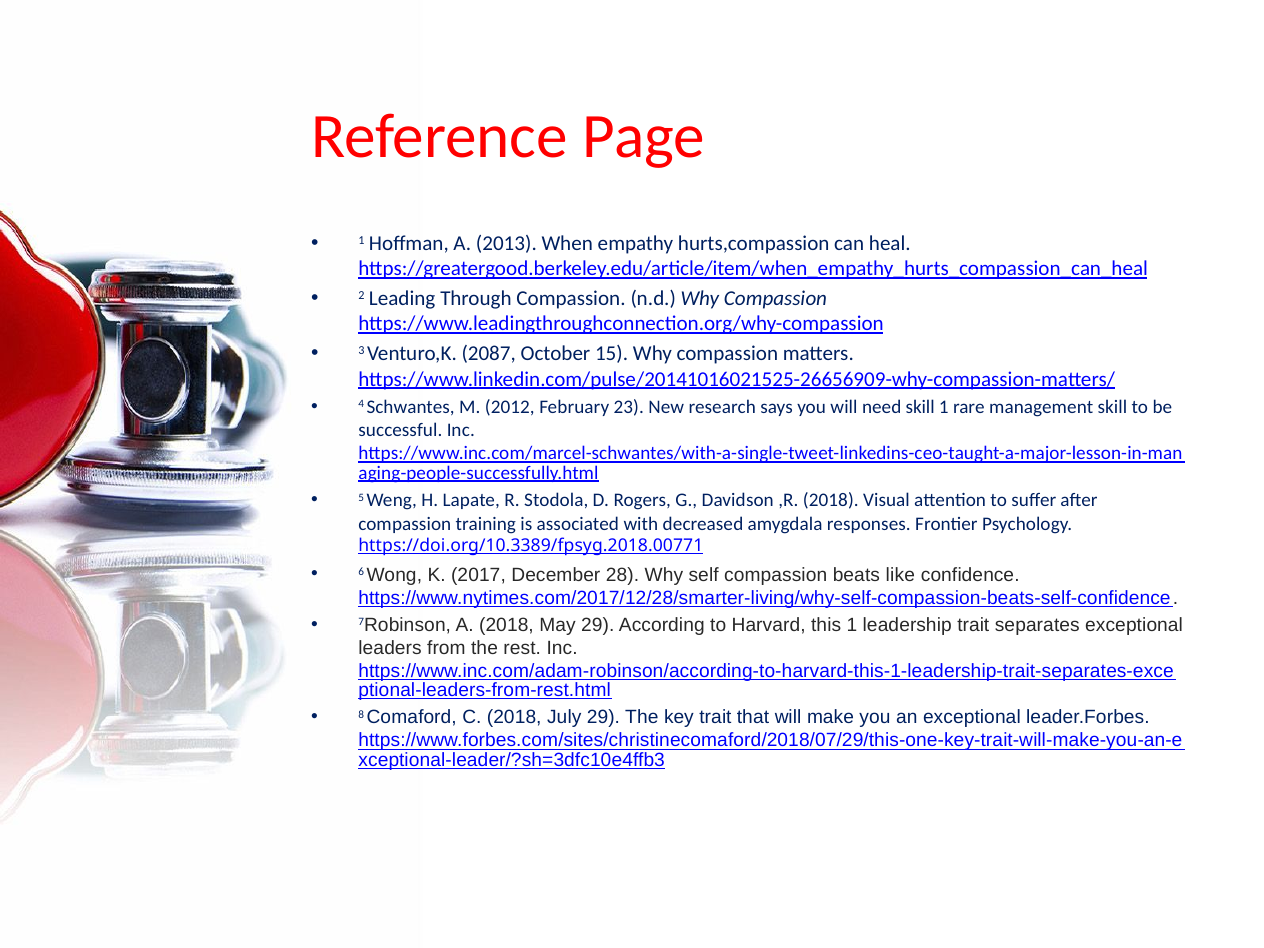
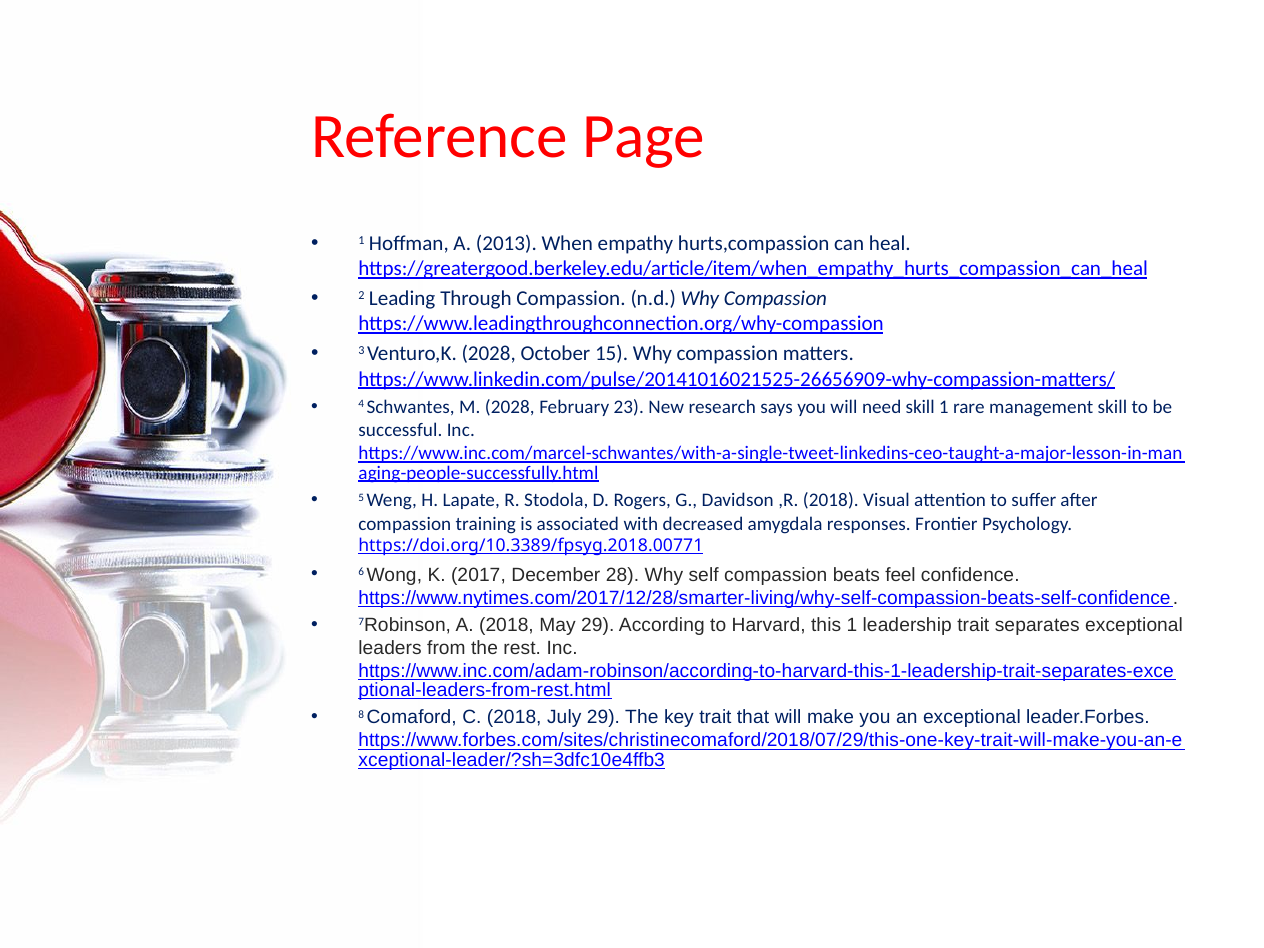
Venturo,K 2087: 2087 -> 2028 (489, 354)
M 2012: 2012 -> 2028 (510, 407)
like: like -> feel (901, 575)
